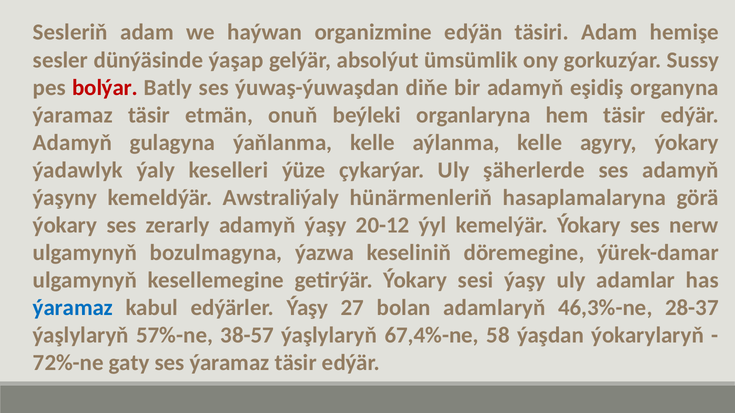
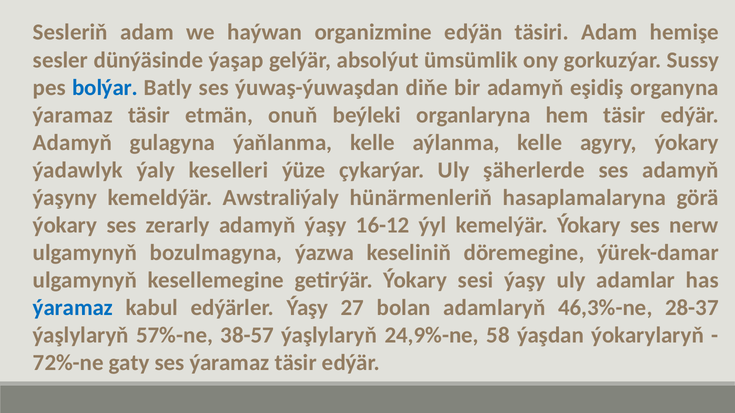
bolýar colour: red -> blue (105, 88)
20-12: 20-12 -> 16-12 (383, 225)
67,4%-ne: 67,4%-ne -> 24,9%-ne (432, 336)
